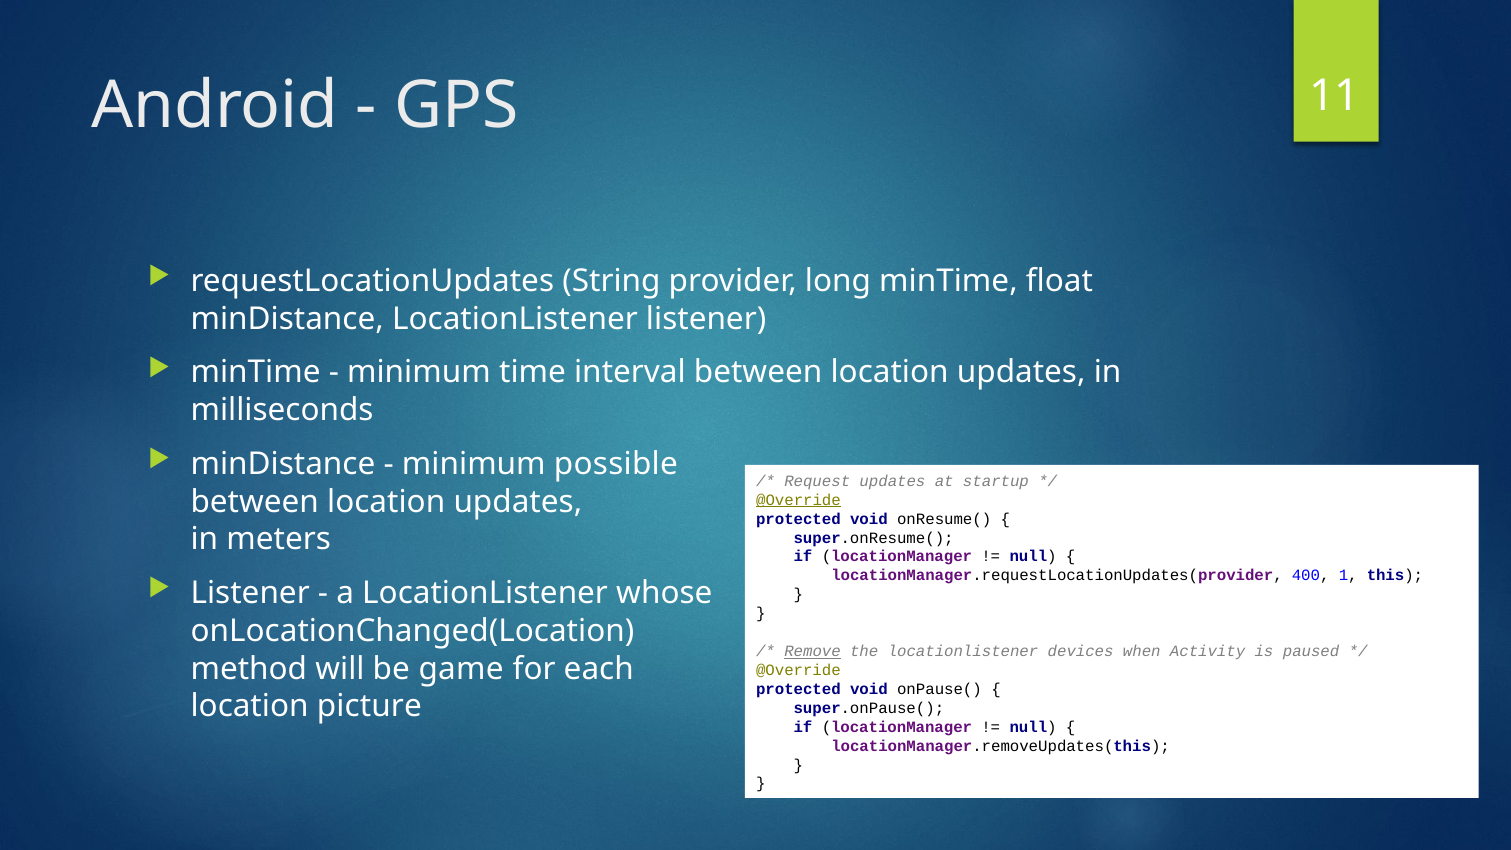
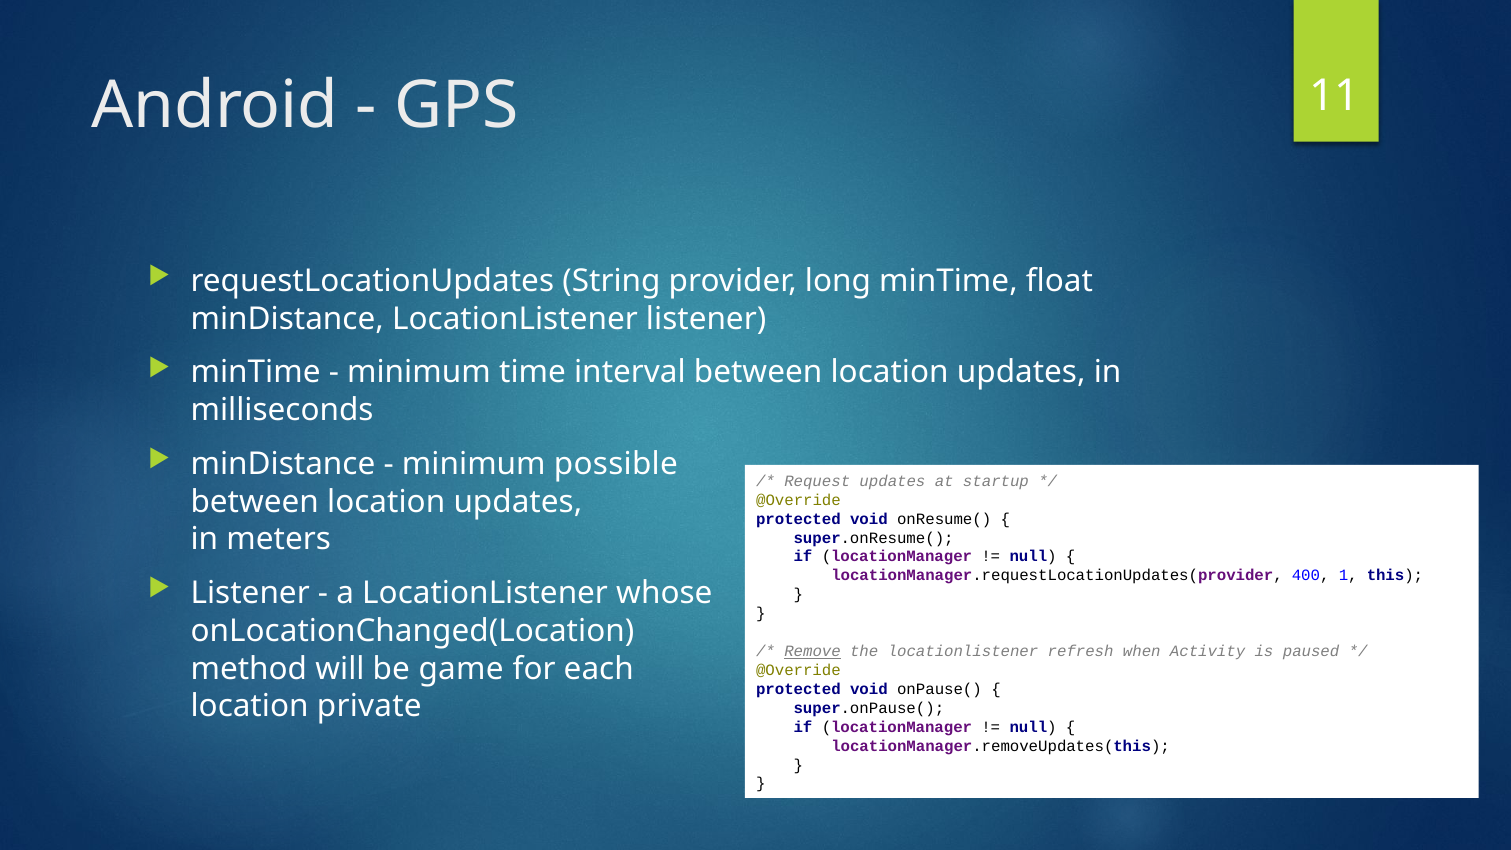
@Override underline: present -> none (798, 500)
devices: devices -> refresh (1081, 651)
picture: picture -> private (369, 706)
